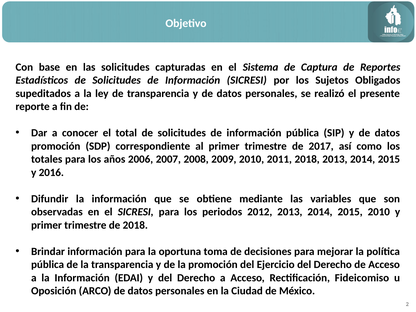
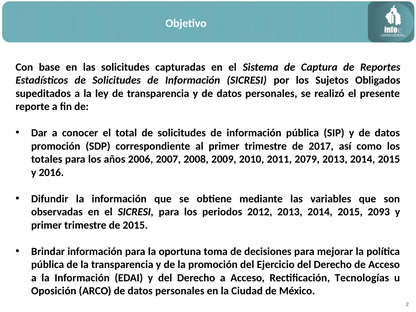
2011 2018: 2018 -> 2079 (307, 159)
2015 2010: 2010 -> 2093 (379, 212)
de 2018: 2018 -> 2015 (135, 225)
Fideicomiso: Fideicomiso -> Tecnologías (362, 278)
